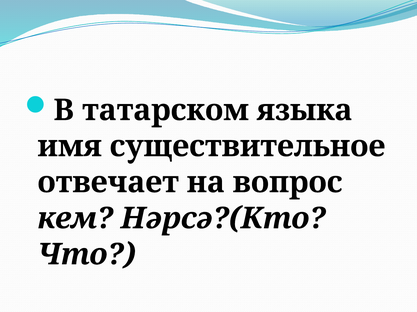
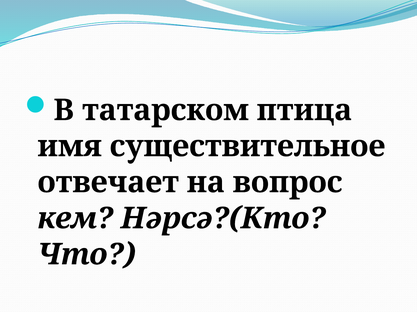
языка: языка -> птица (304, 110)
